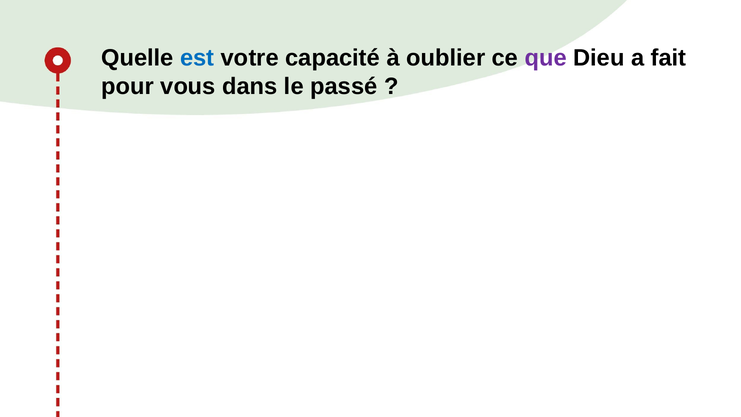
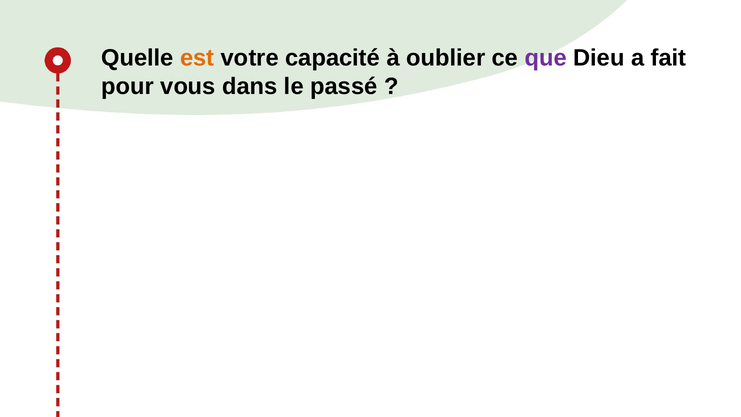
est colour: blue -> orange (197, 58)
